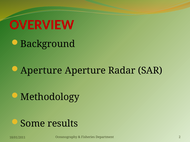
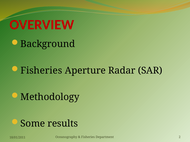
Aperture: Aperture -> Fisheries (41, 71)
